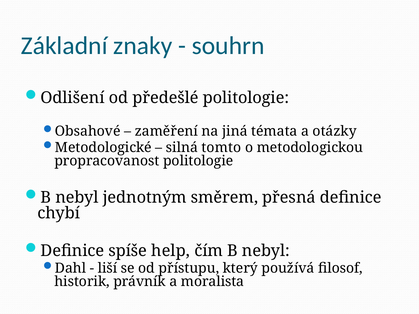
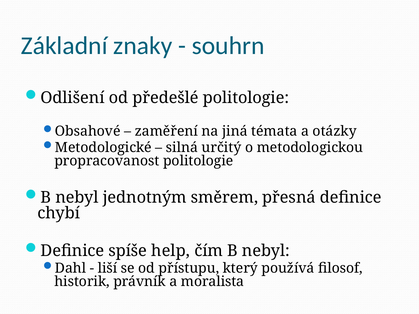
tomto: tomto -> určitý (221, 148)
